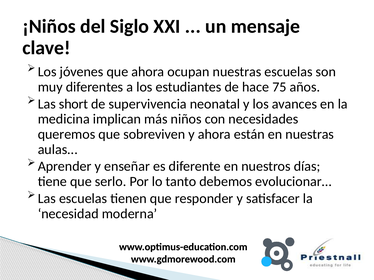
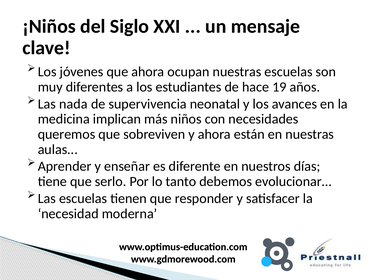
75: 75 -> 19 (279, 87)
short: short -> nada (73, 104)
